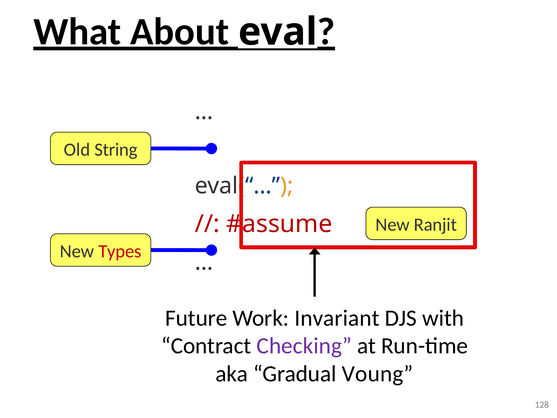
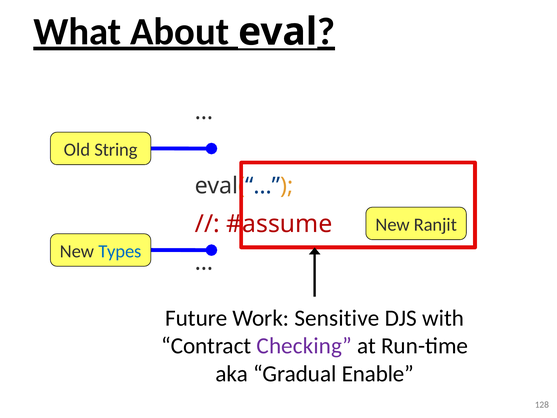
Types colour: red -> blue (120, 251)
Invariant: Invariant -> Sensitive (337, 318)
Voung: Voung -> Enable (378, 374)
